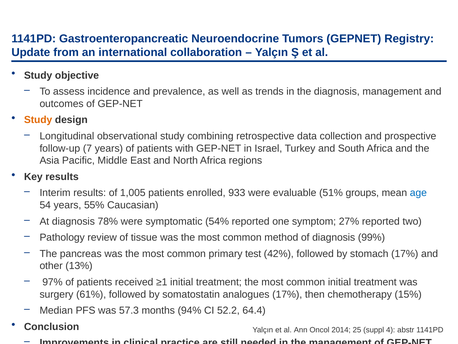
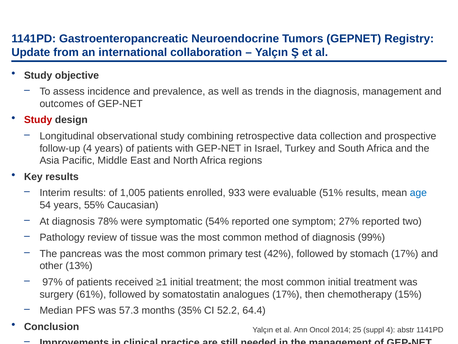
Study colour: orange -> red (38, 120)
follow-up 7: 7 -> 4 (87, 148)
51% groups: groups -> results (362, 193)
94%: 94% -> 35% (190, 310)
